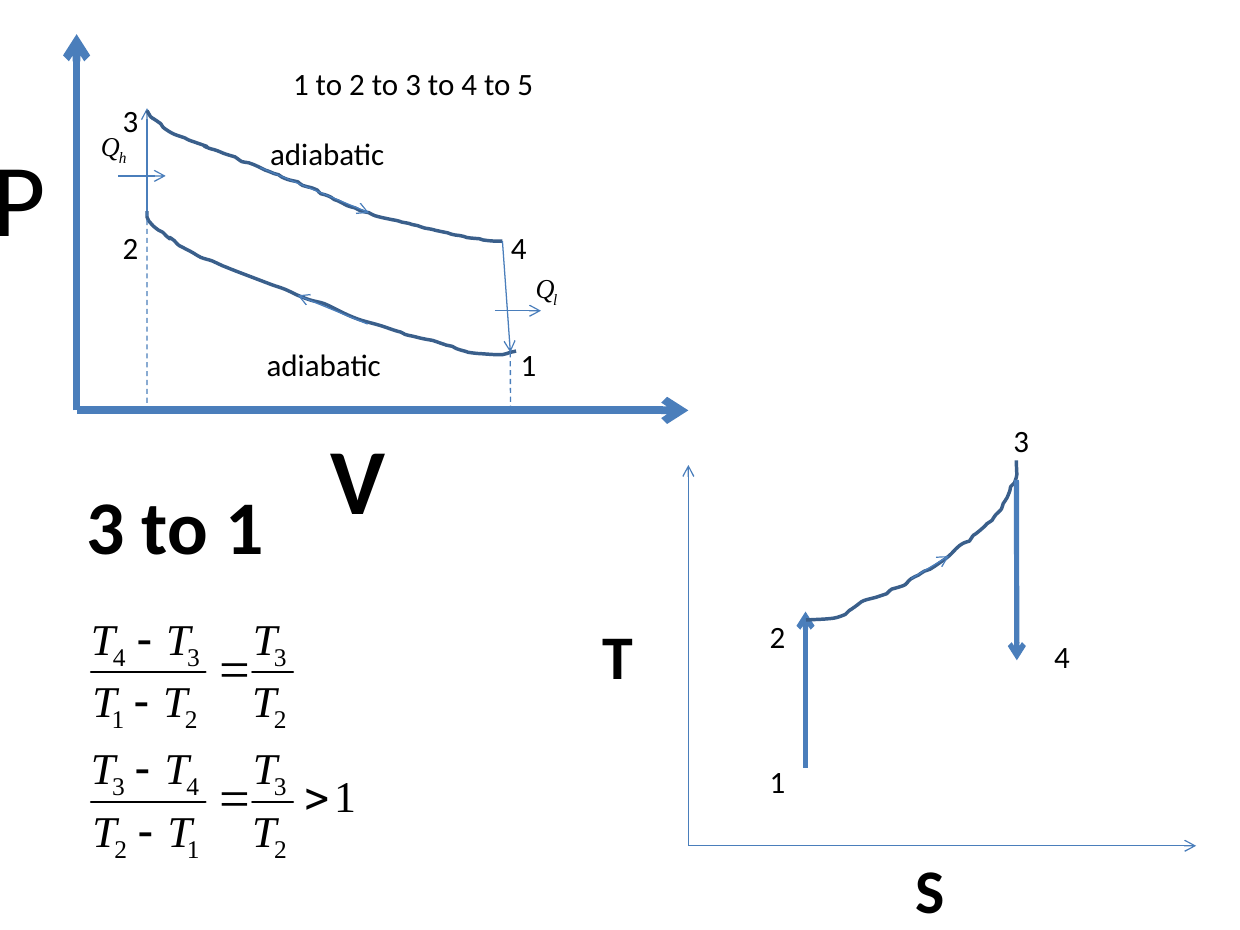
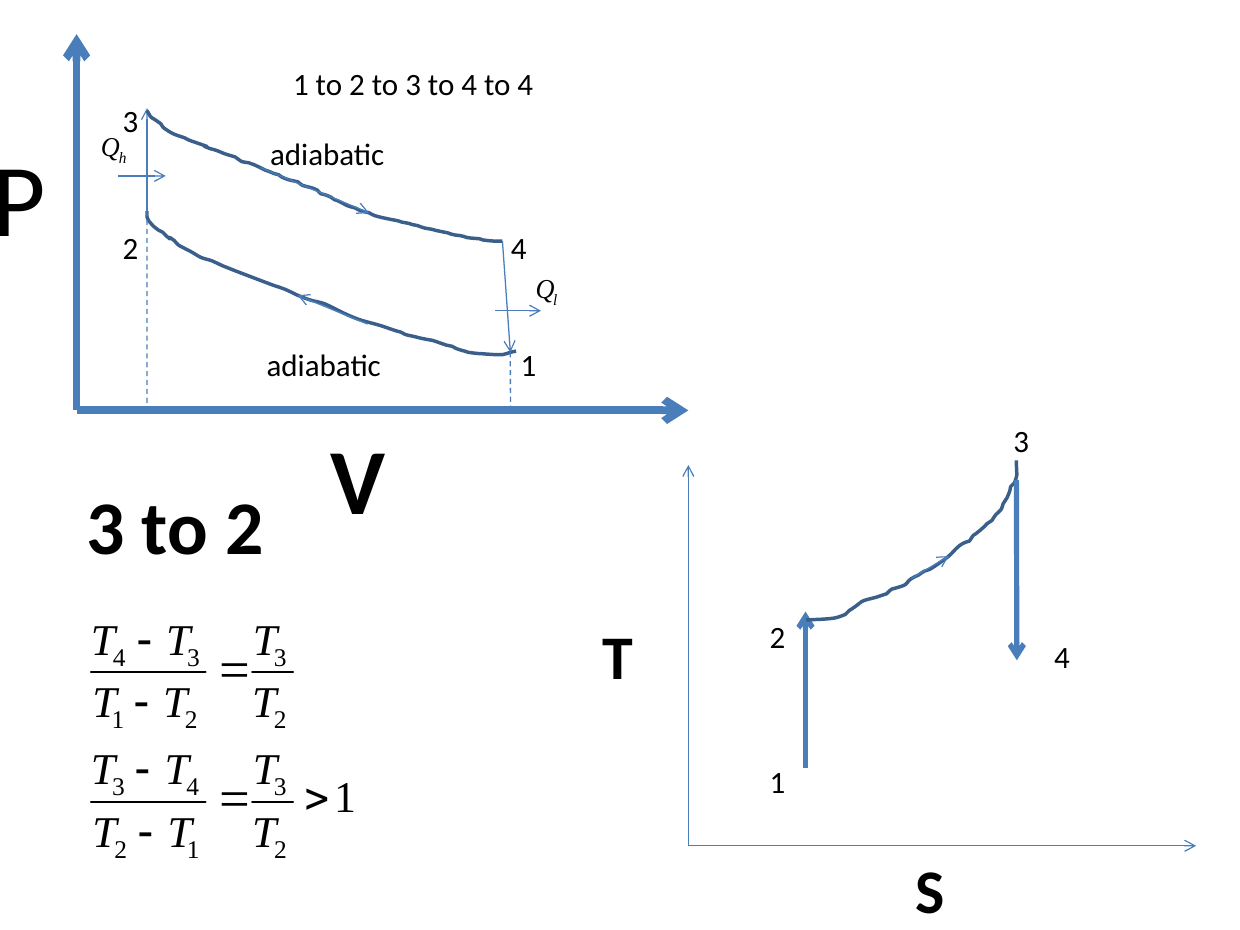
4 to 5: 5 -> 4 (525, 86)
3 to 1: 1 -> 2 (244, 529)
